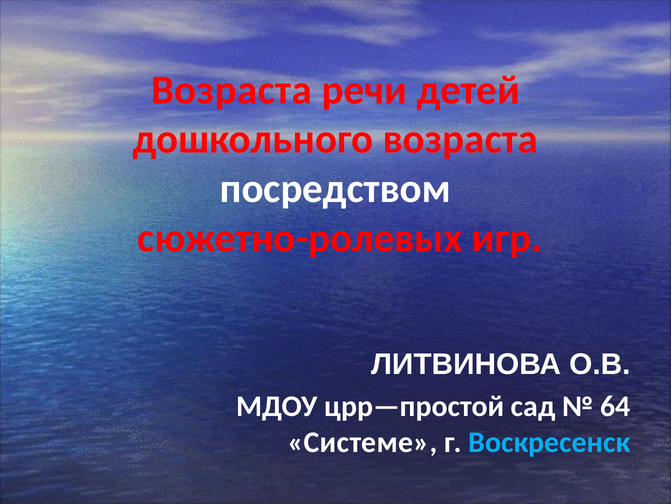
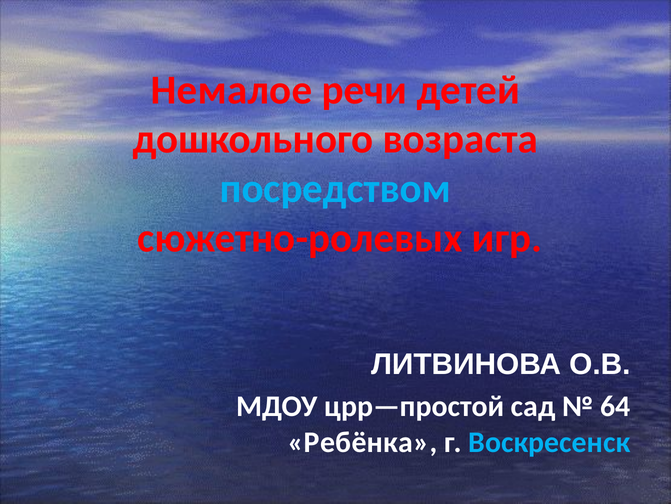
Возраста: Возраста -> Немалое (232, 90)
посредством colour: white -> light blue (335, 188)
Системе: Системе -> Ребёнка (362, 442)
